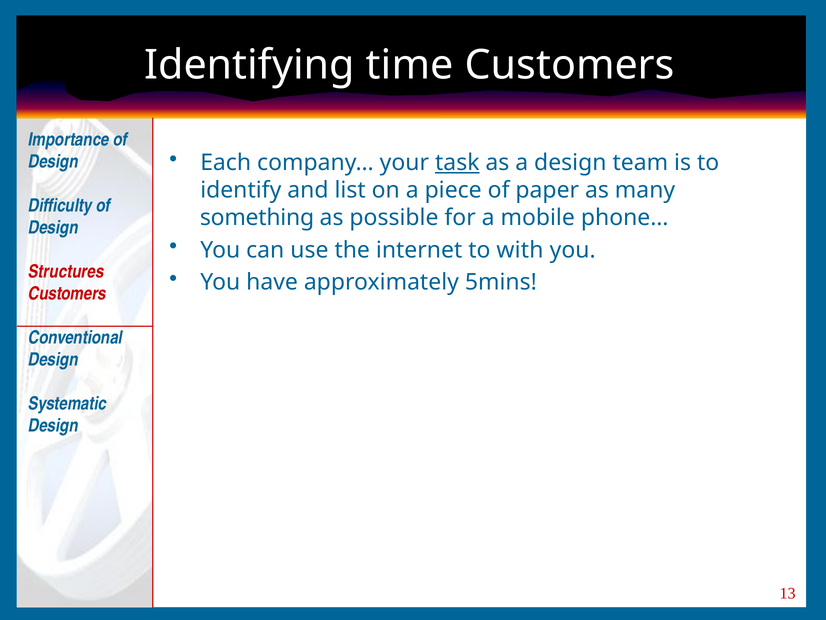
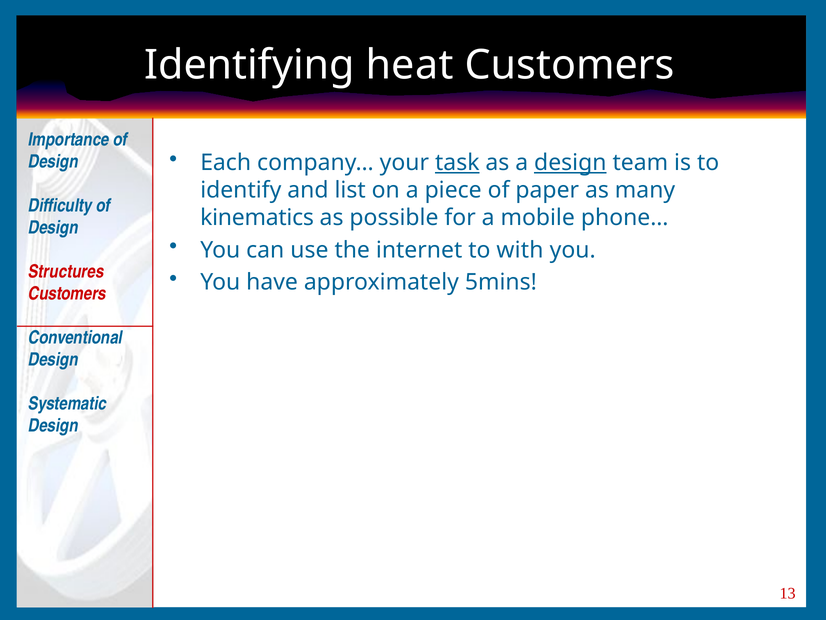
time: time -> heat (410, 65)
design underline: none -> present (570, 163)
something: something -> kinematics (257, 218)
